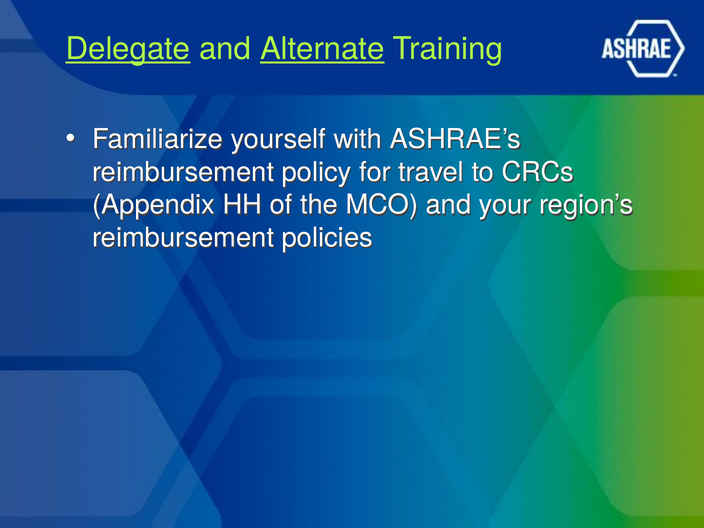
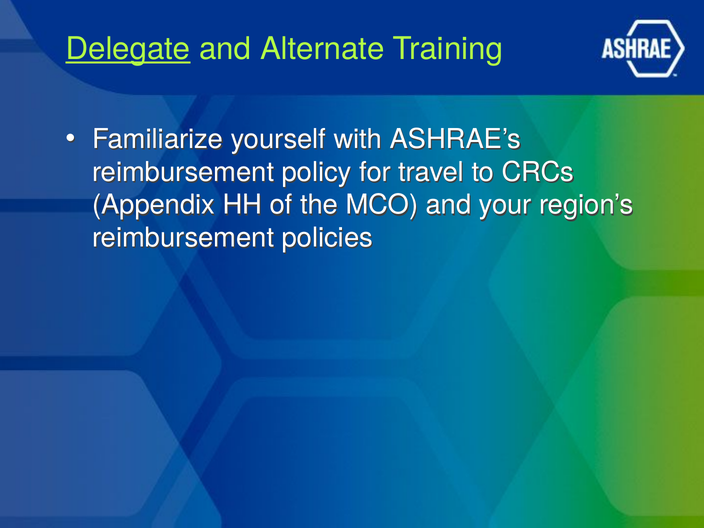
Alternate underline: present -> none (322, 49)
